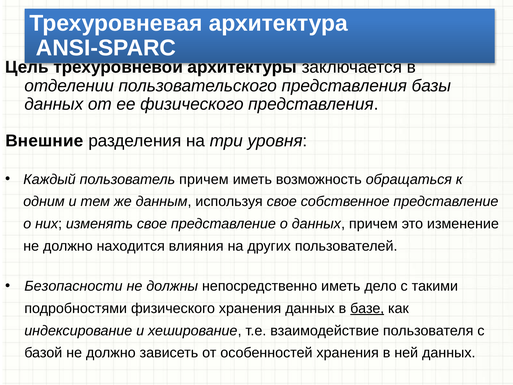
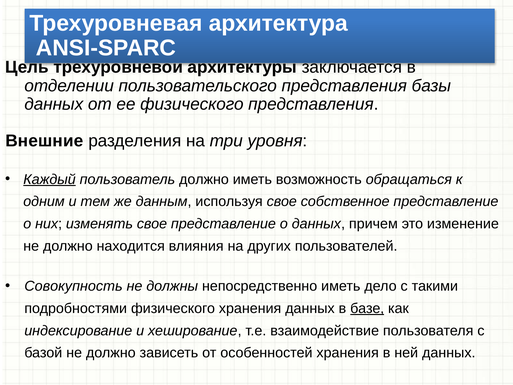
Каждый underline: none -> present (50, 179)
пользователь причем: причем -> должно (204, 179)
Безопасности: Безопасности -> Совокупность (73, 286)
